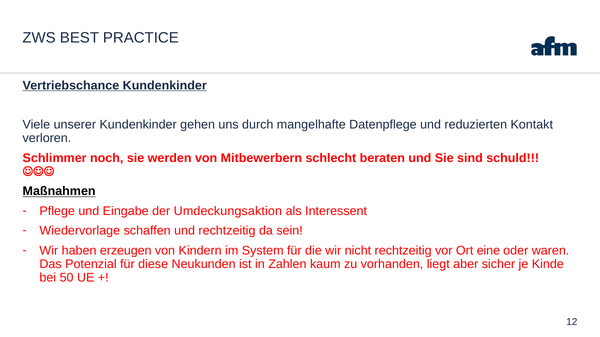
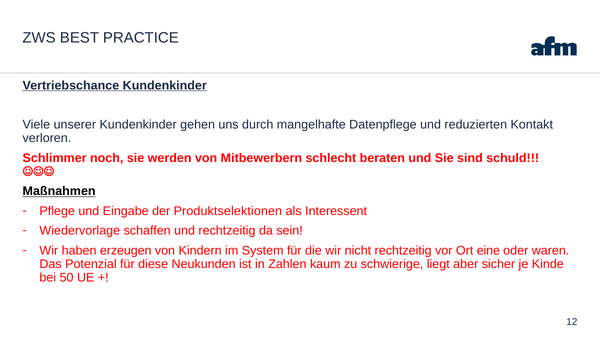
Umdeckungsaktion: Umdeckungsaktion -> Produktselektionen (228, 211)
vorhanden: vorhanden -> schwierige (392, 264)
